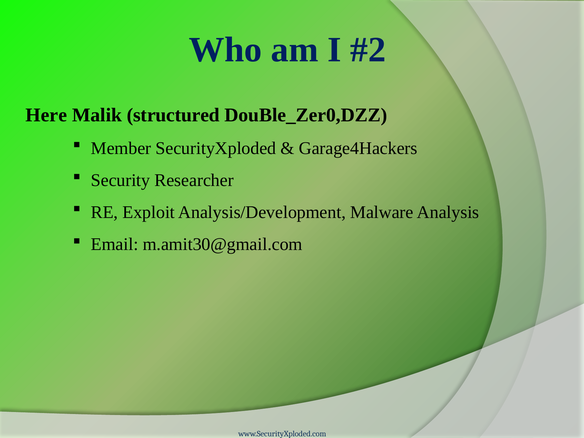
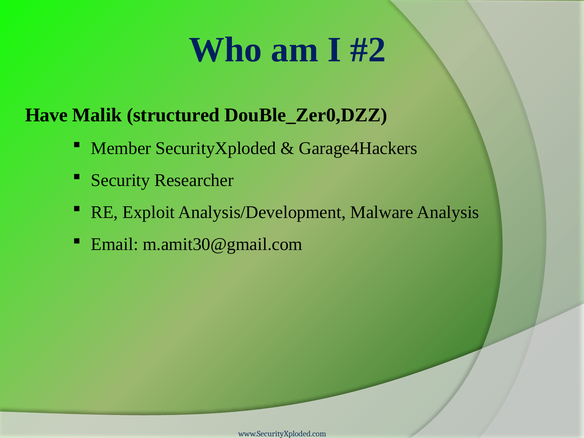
Here: Here -> Have (46, 115)
